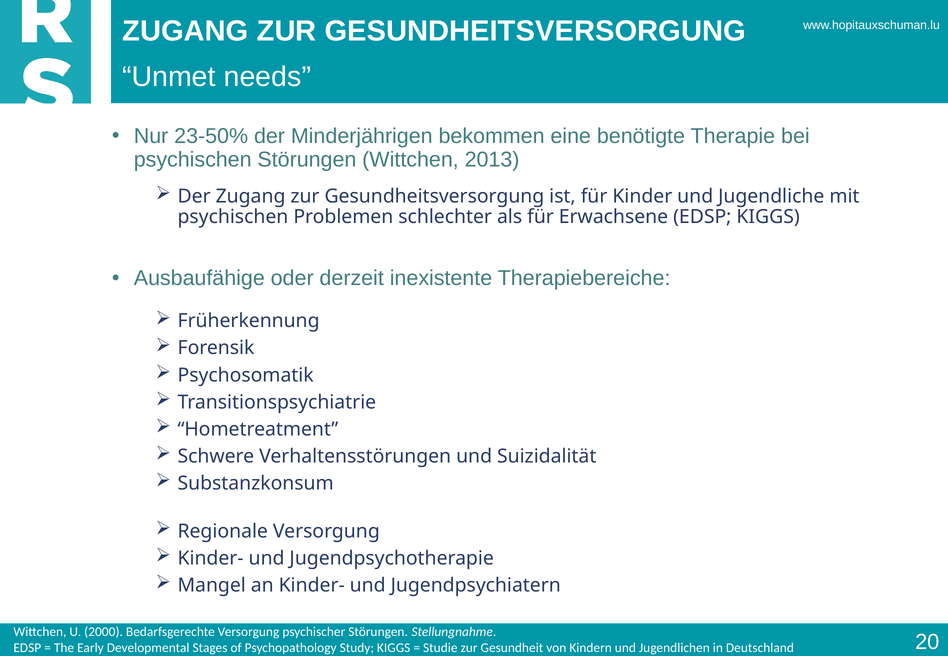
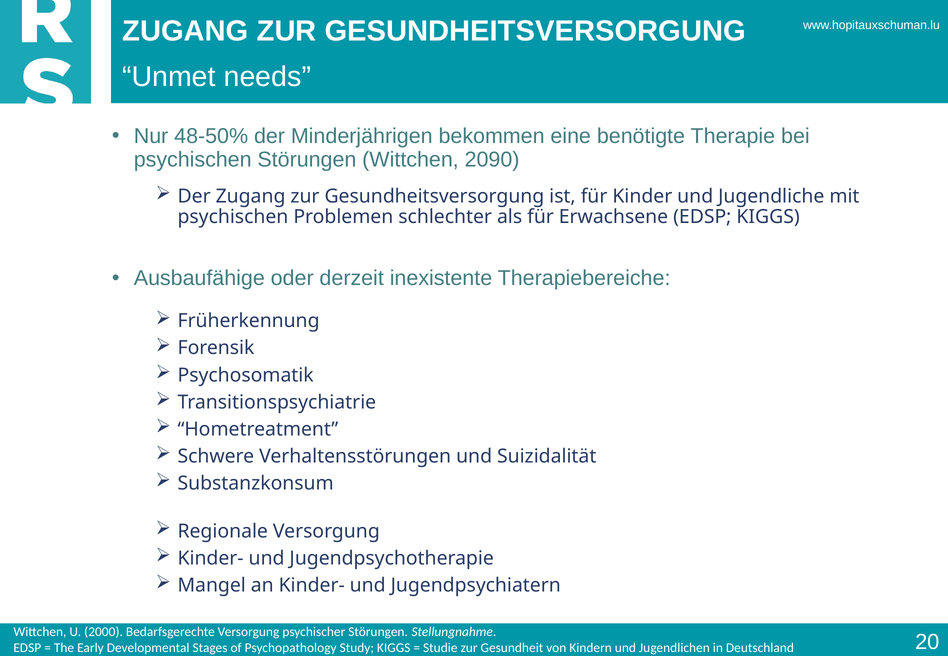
23-50%: 23-50% -> 48-50% (211, 136)
2013: 2013 -> 2090 (492, 160)
